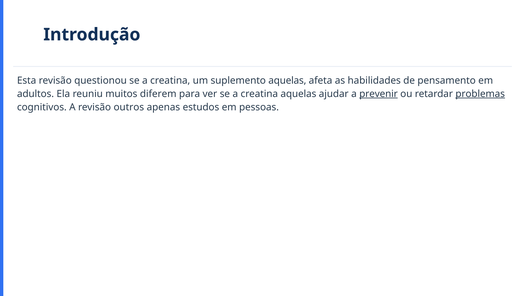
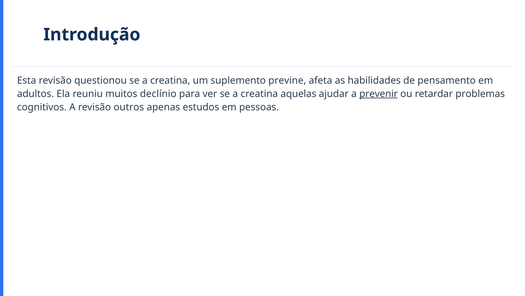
suplemento aquelas: aquelas -> previne (287, 80)
diferem: diferem -> declínio (158, 94)
problemas underline: present -> none (480, 94)
